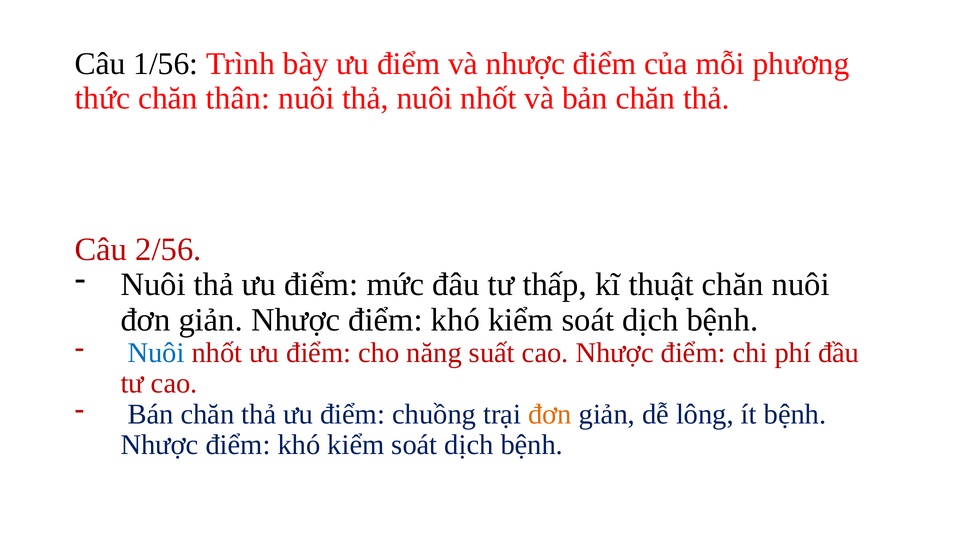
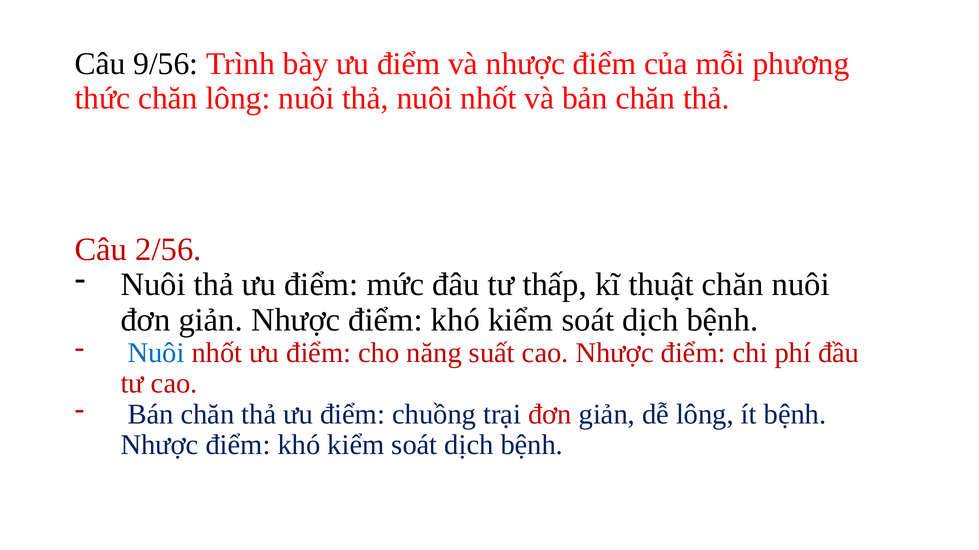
1/56: 1/56 -> 9/56 (166, 64)
chăn thân: thân -> lông (238, 98)
đơn colour: orange -> red (550, 415)
